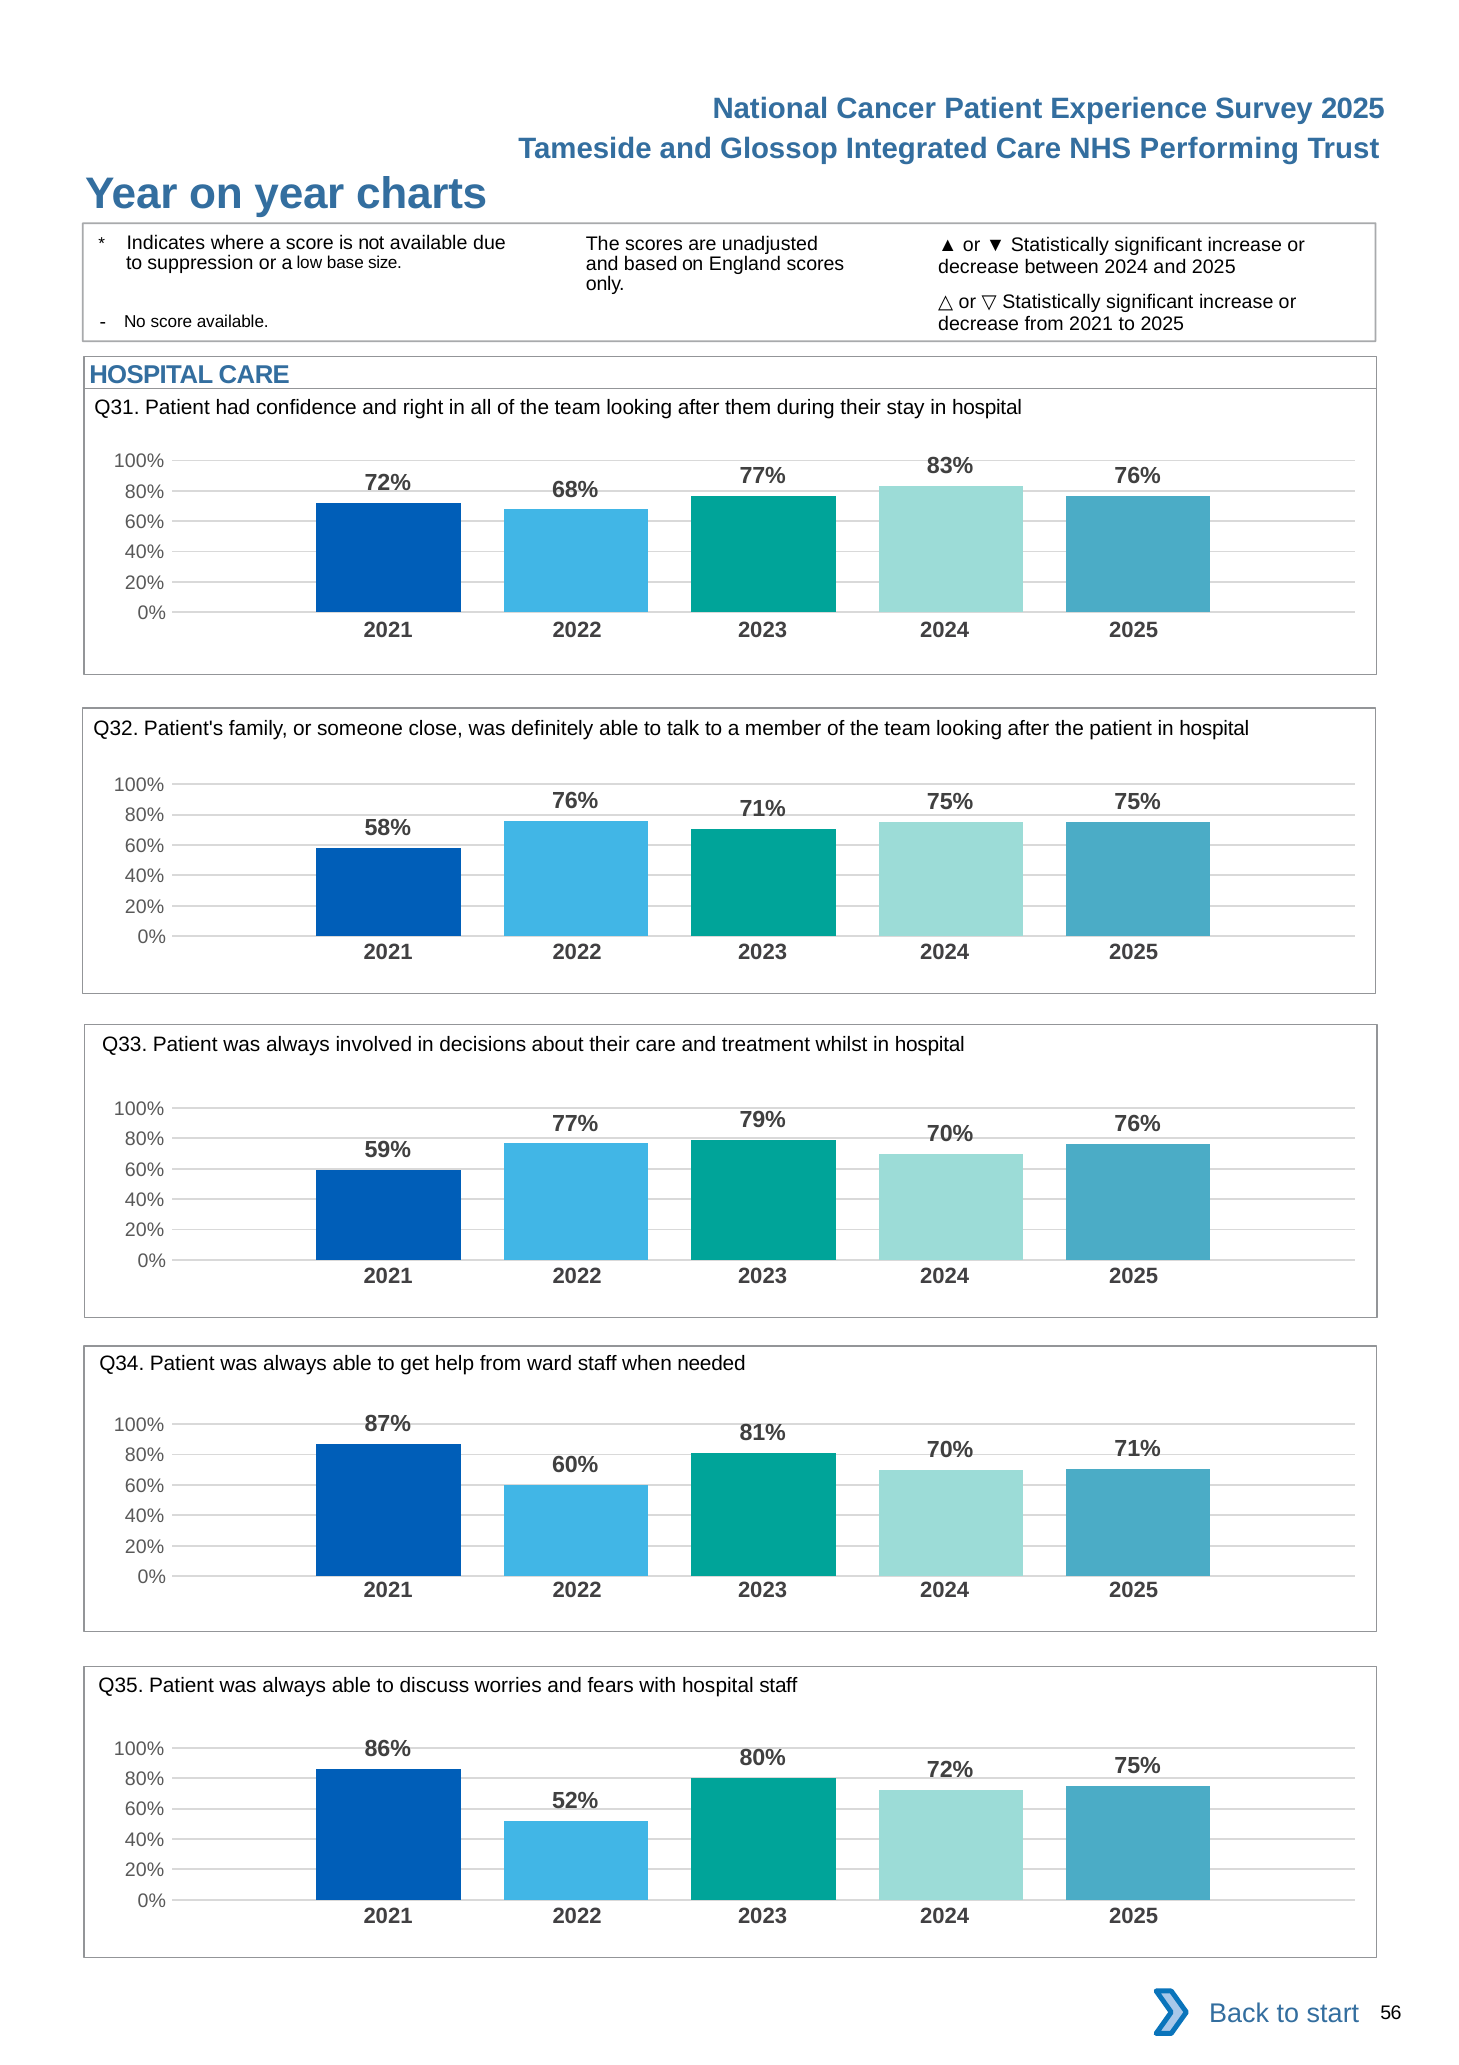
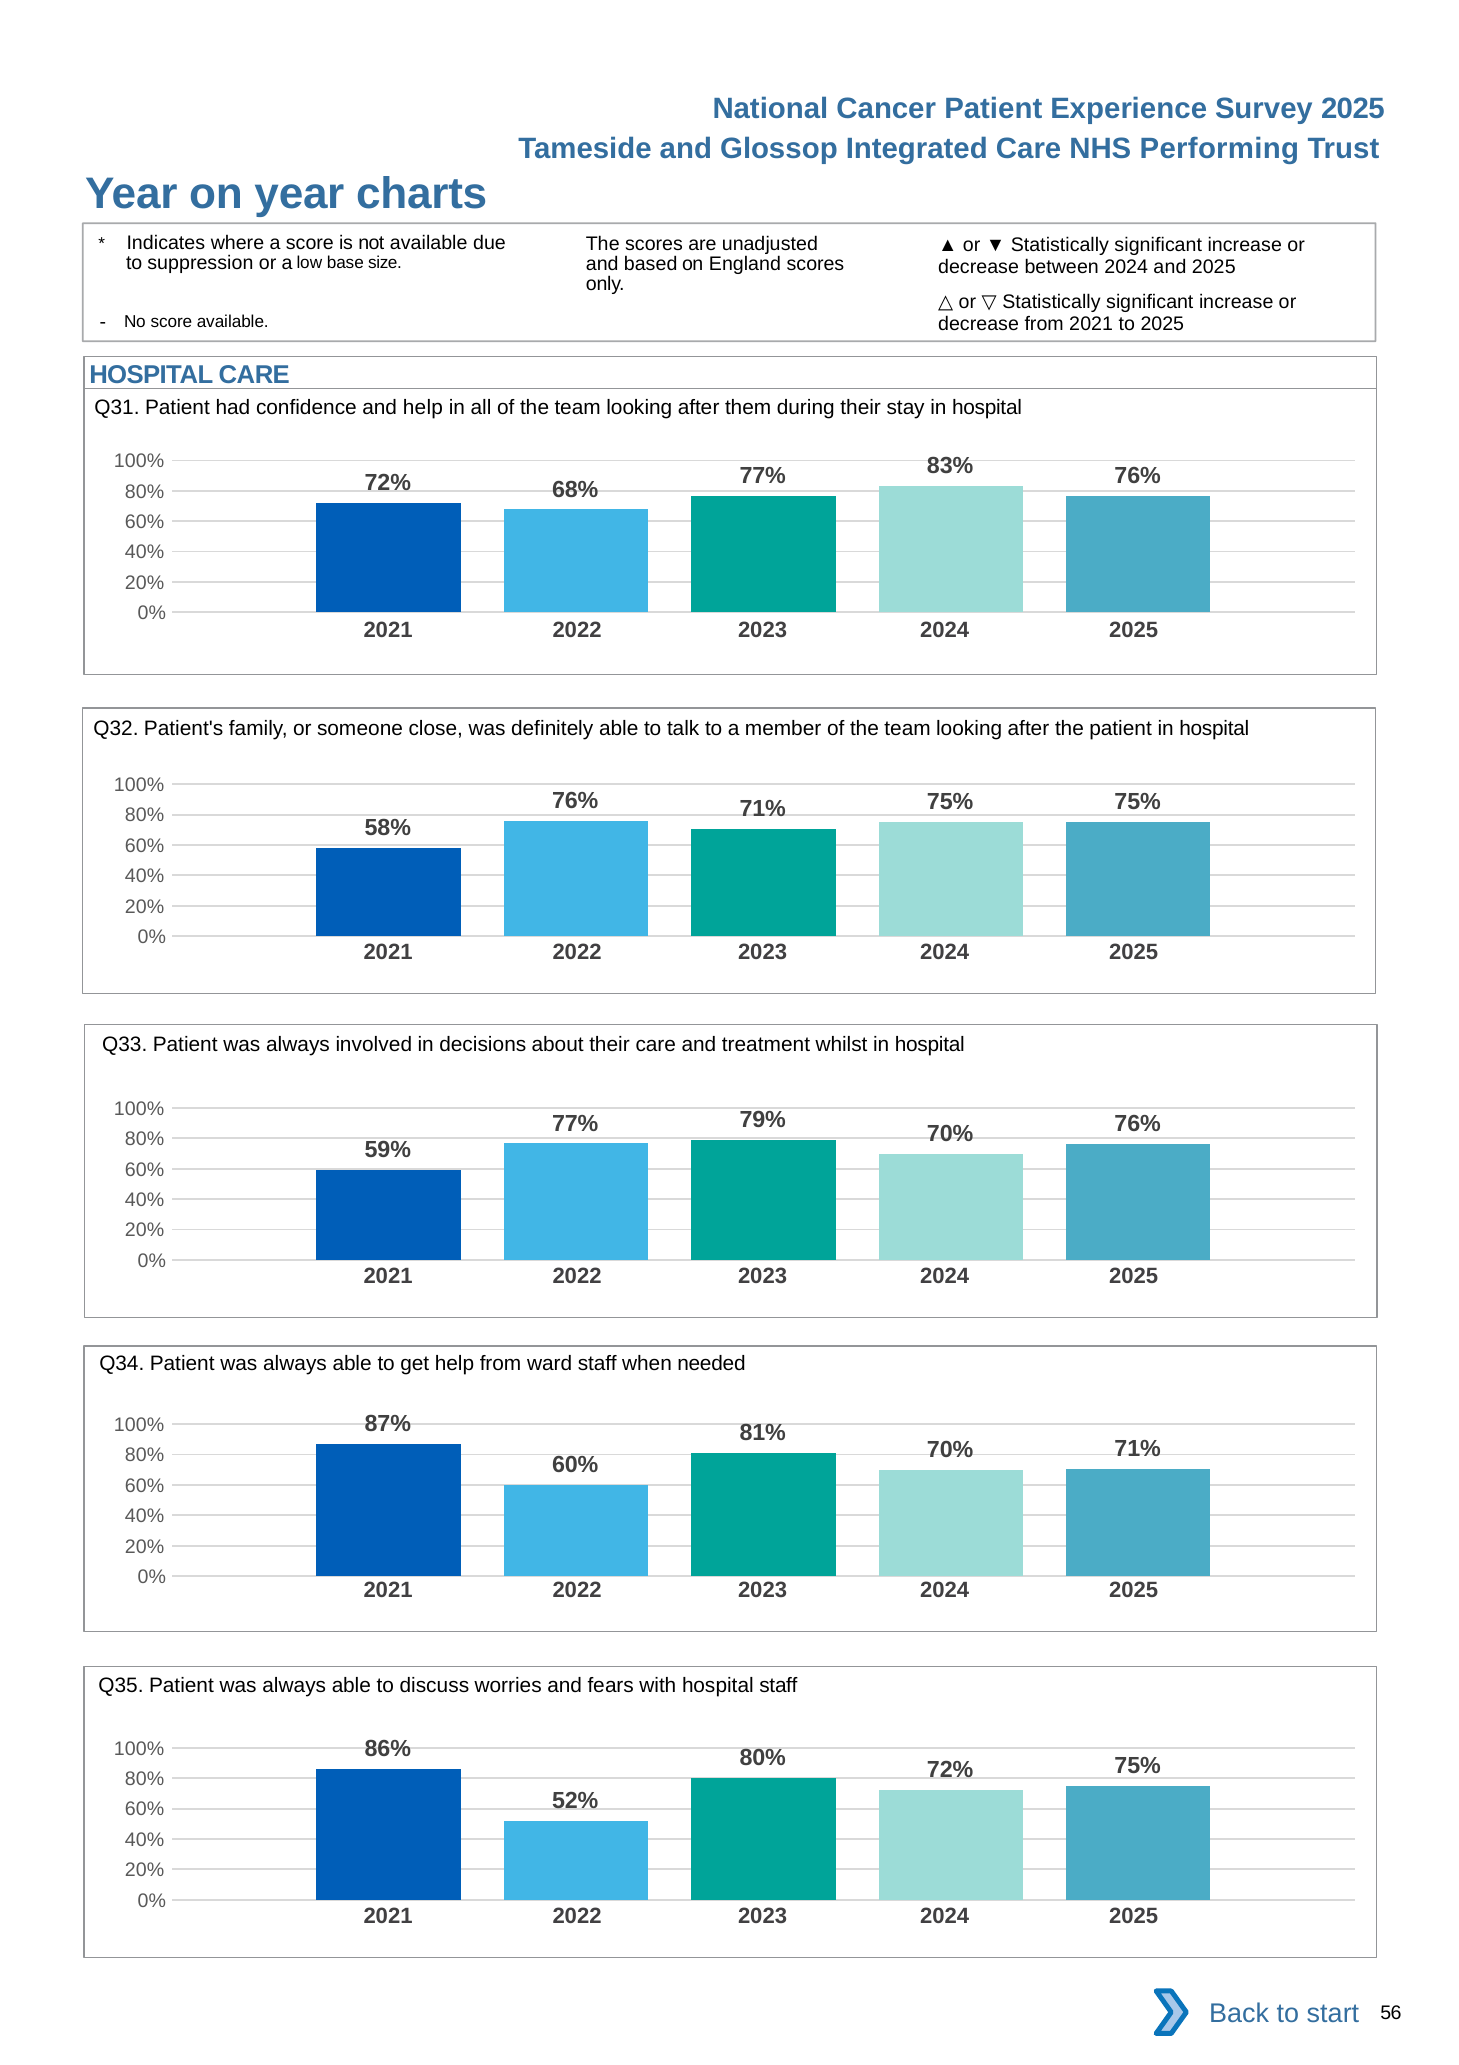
and right: right -> help (423, 408)
